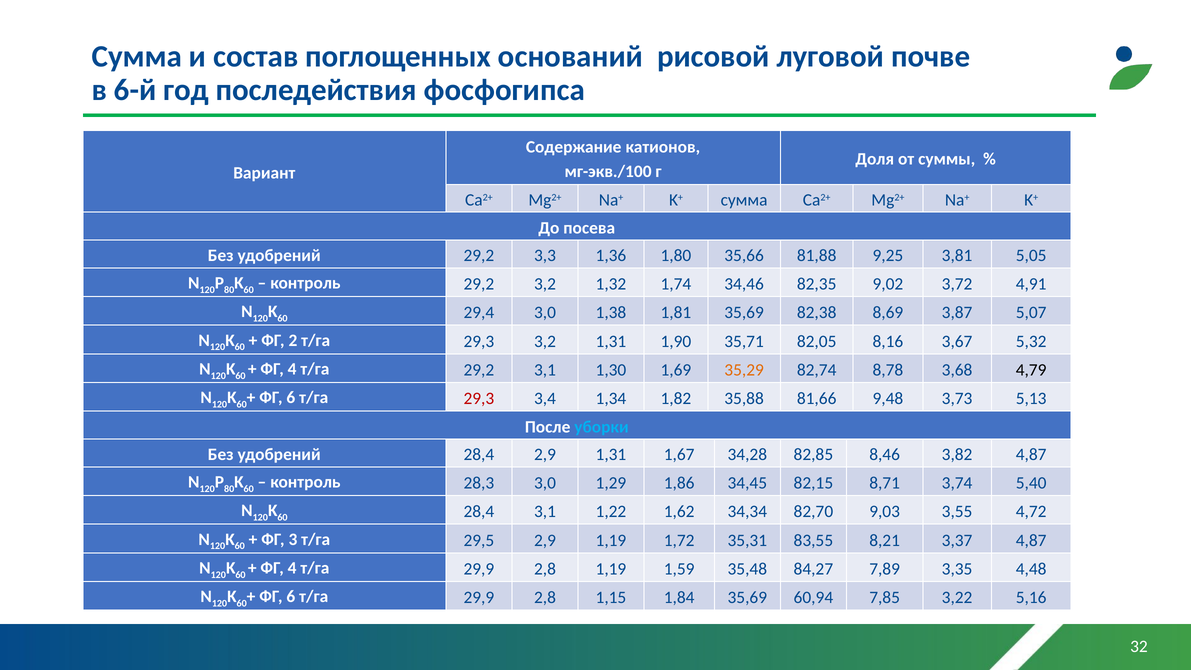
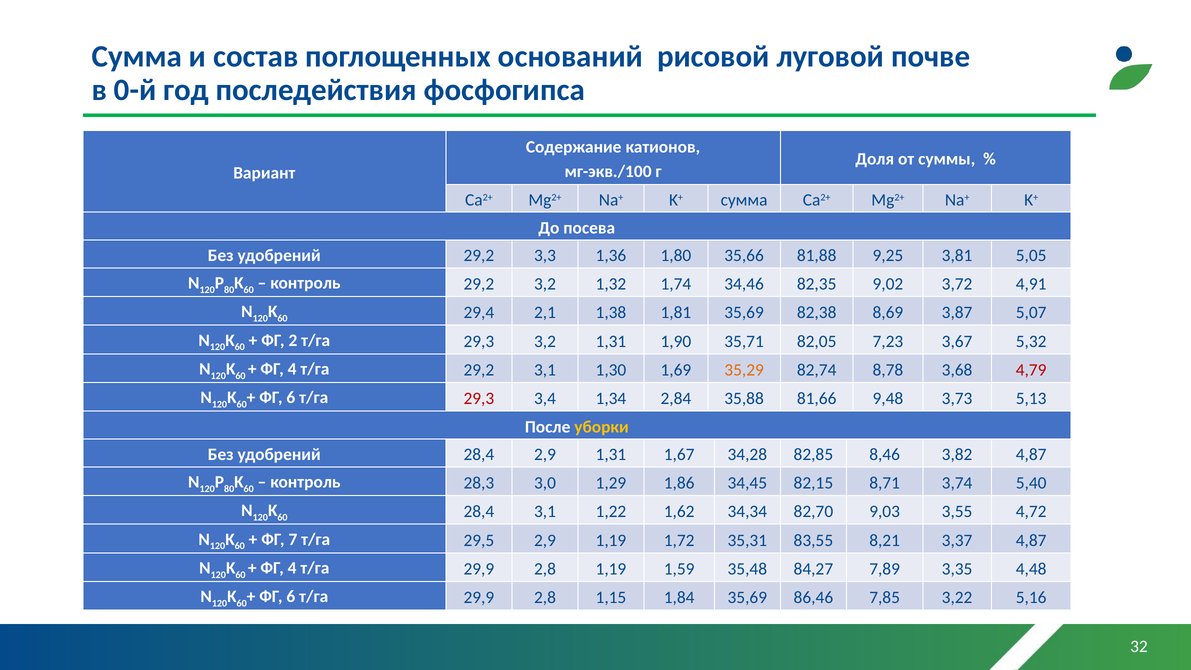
6-й: 6-й -> 0-й (135, 90)
29,4 3,0: 3,0 -> 2,1 (545, 313)
8,16: 8,16 -> 7,23 (888, 341)
4,79 colour: black -> red (1031, 370)
1,82: 1,82 -> 2,84 (676, 399)
уборки colour: light blue -> yellow (602, 427)
3: 3 -> 7 (293, 539)
60,94: 60,94 -> 86,46 (813, 598)
